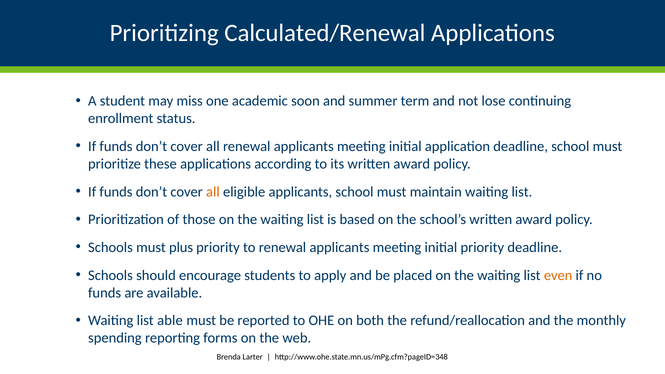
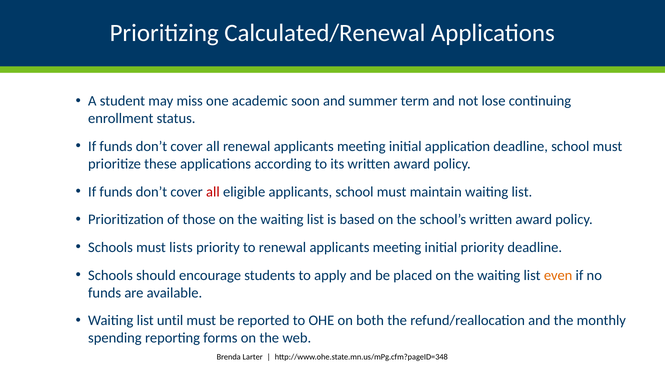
all colour: orange -> red (213, 192)
plus: plus -> lists (181, 247)
able: able -> until (170, 321)
